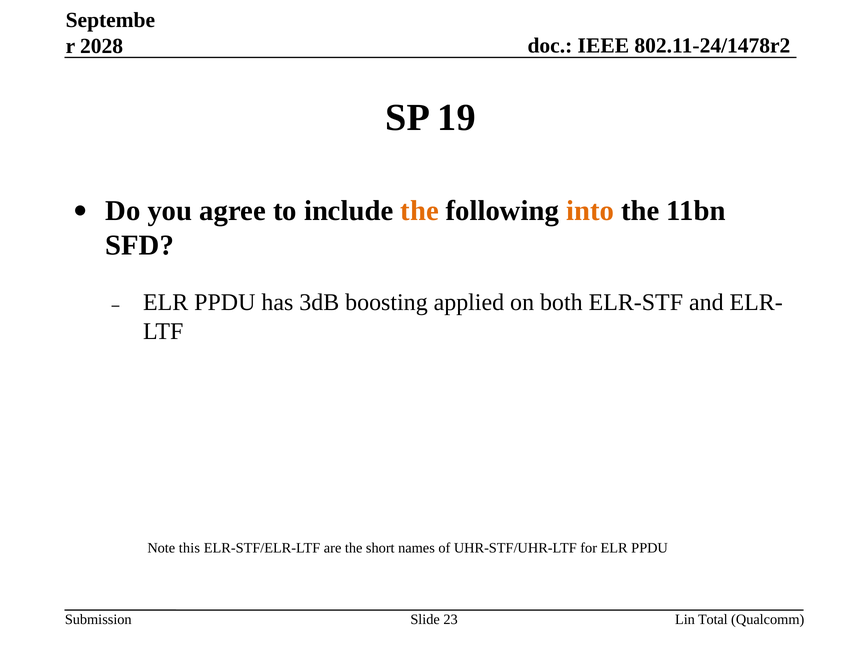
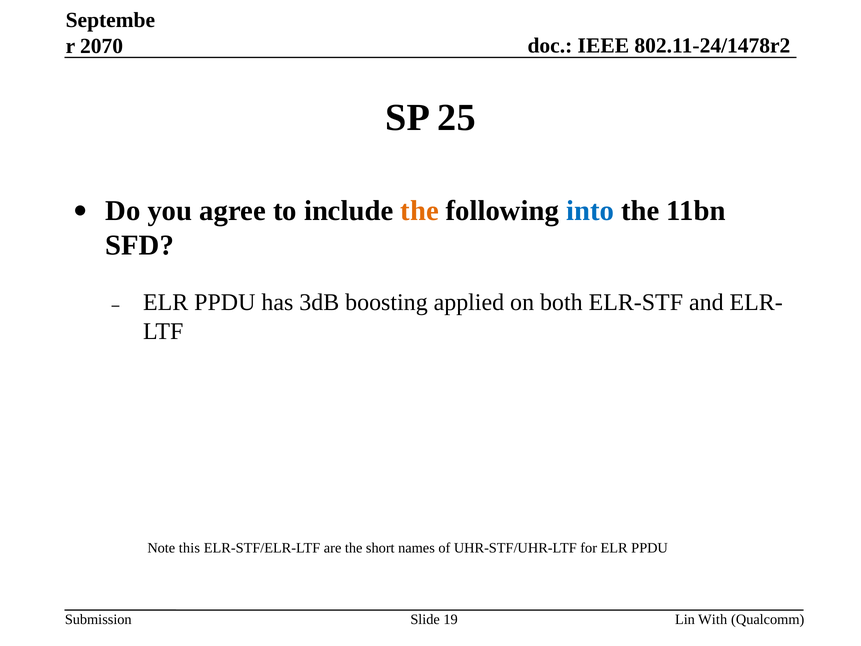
2028: 2028 -> 2070 (102, 46)
19: 19 -> 25 (457, 117)
into colour: orange -> blue (590, 211)
23: 23 -> 19 (451, 619)
Total: Total -> With (713, 619)
